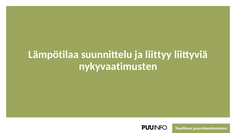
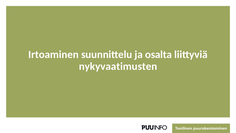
Lämpötilaa: Lämpötilaa -> Irtoaminen (53, 54)
liittyy: liittyy -> osalta (159, 54)
